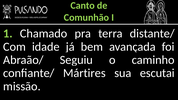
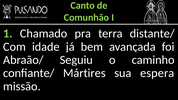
escutai: escutai -> espera (157, 73)
